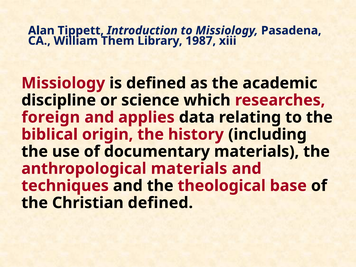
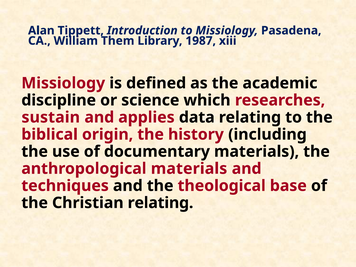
foreign: foreign -> sustain (51, 117)
Christian defined: defined -> relating (160, 203)
